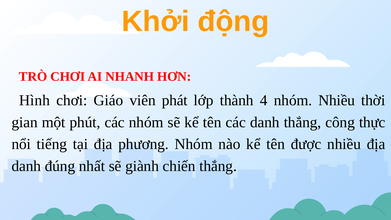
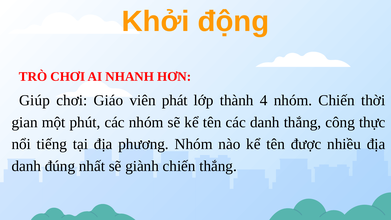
Hình: Hình -> Giúp (34, 100)
nhóm Nhiều: Nhiều -> Chiến (337, 100)
